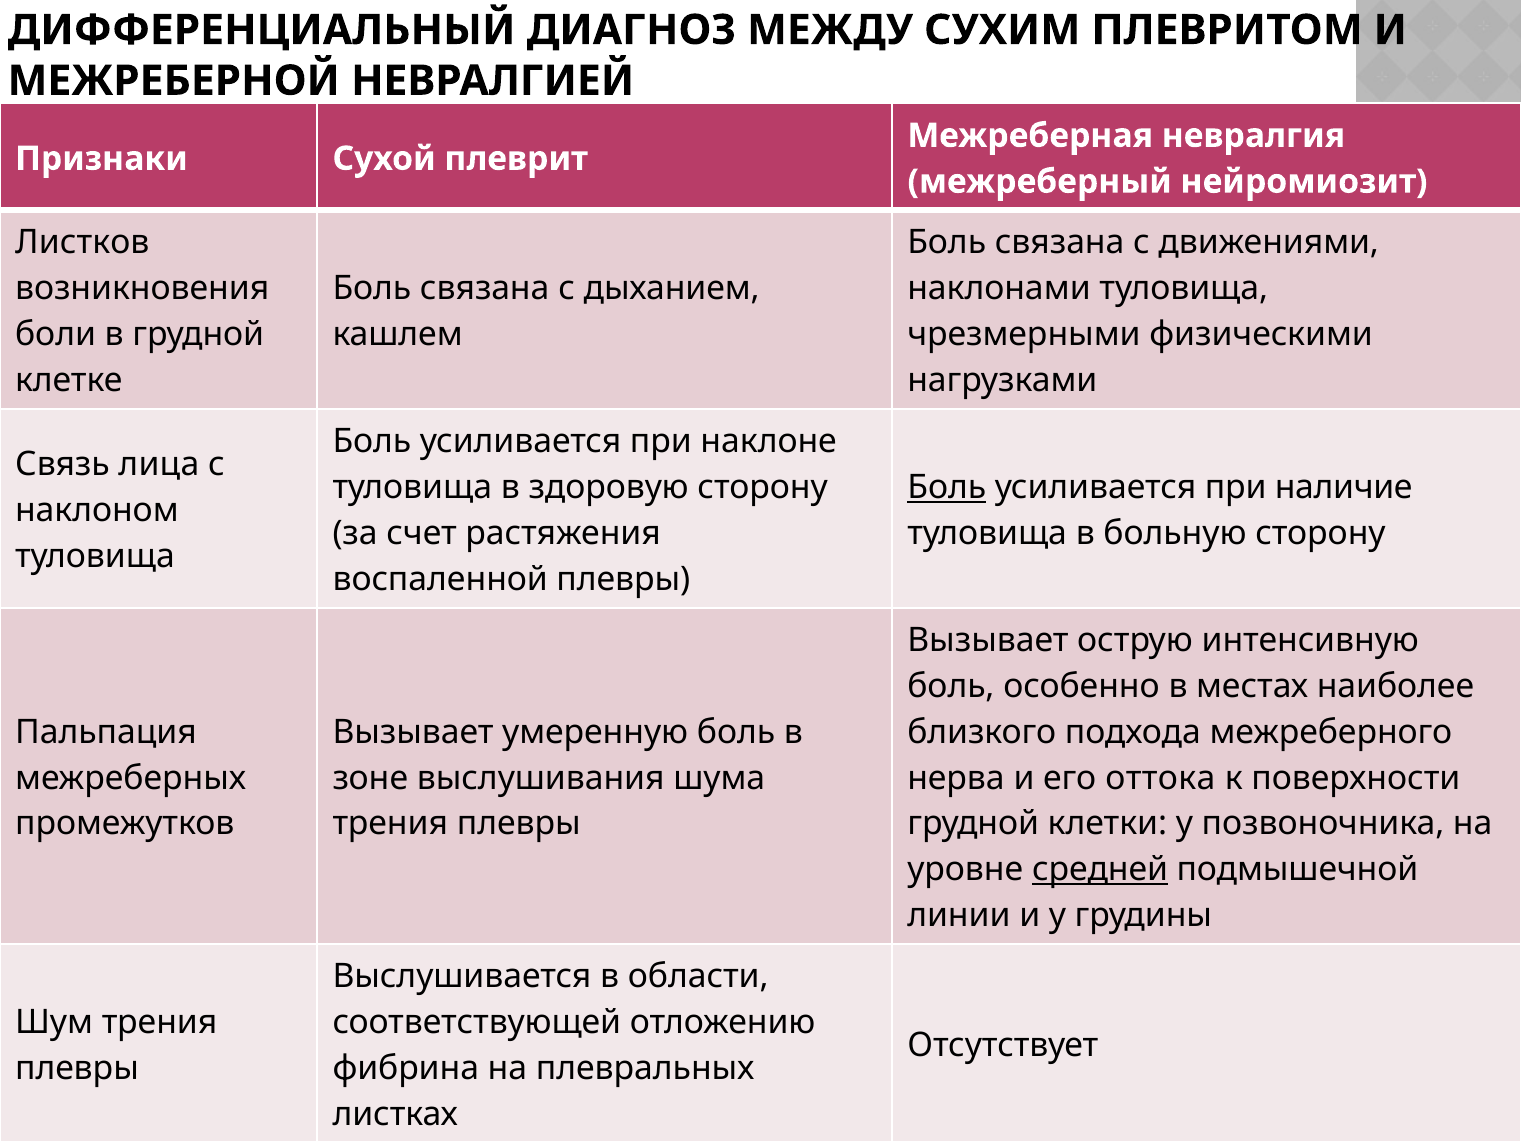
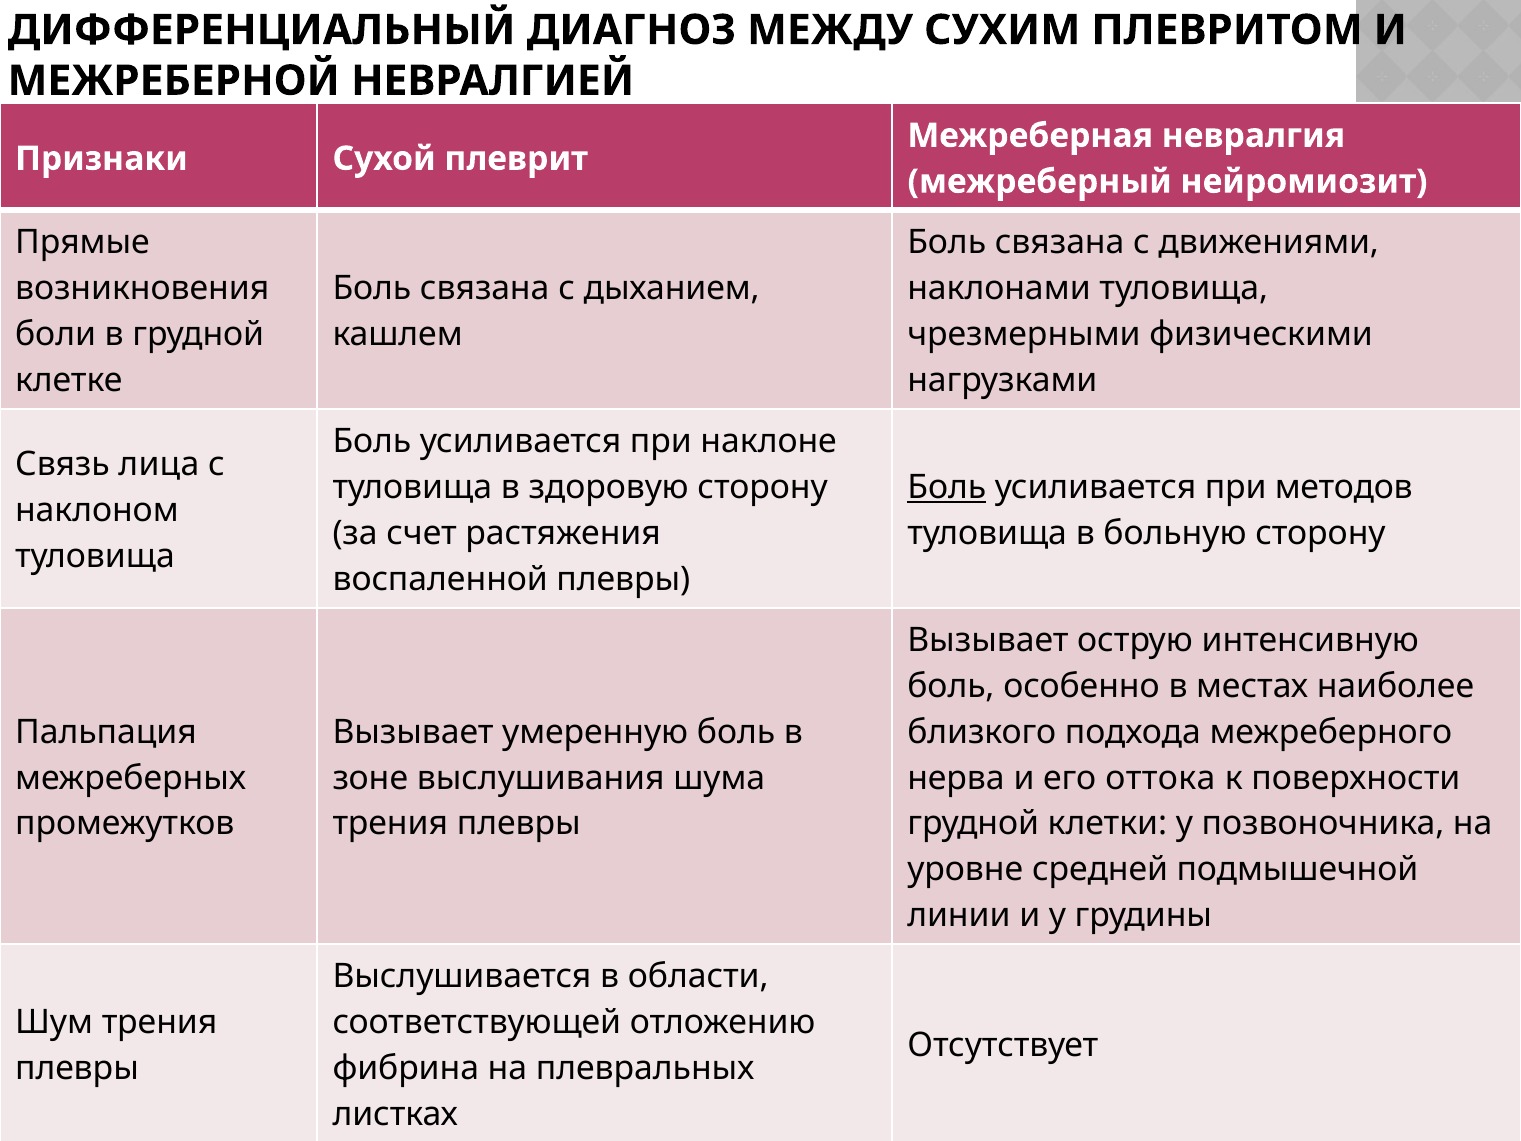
Листков: Листков -> Прямые (82, 243)
наличие: наличие -> методов (1344, 487)
средней underline: present -> none (1100, 870)
